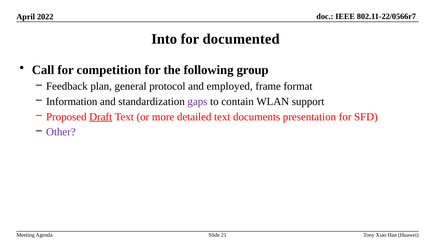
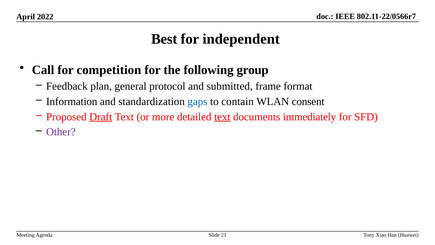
Into: Into -> Best (164, 39)
documented: documented -> independent (241, 39)
employed: employed -> submitted (230, 86)
gaps colour: purple -> blue (197, 101)
support: support -> consent (308, 101)
text underline: none -> present (222, 117)
presentation: presentation -> immediately (310, 117)
